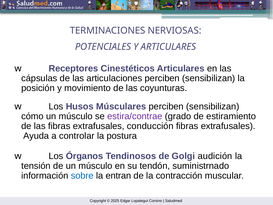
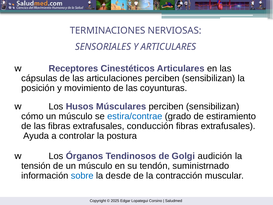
POTENCIALES: POTENCIALES -> SENSORIALES (103, 47)
estira/contrae colour: purple -> blue (135, 116)
entran: entran -> desde (118, 176)
